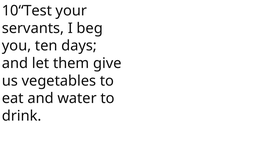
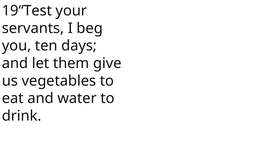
10“Test: 10“Test -> 19“Test (27, 11)
